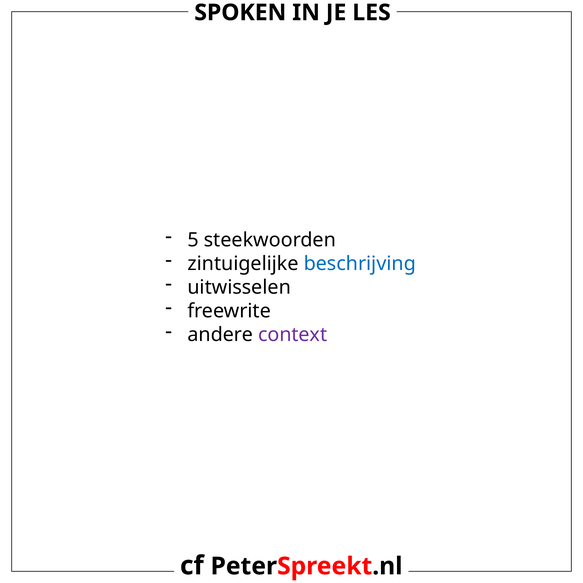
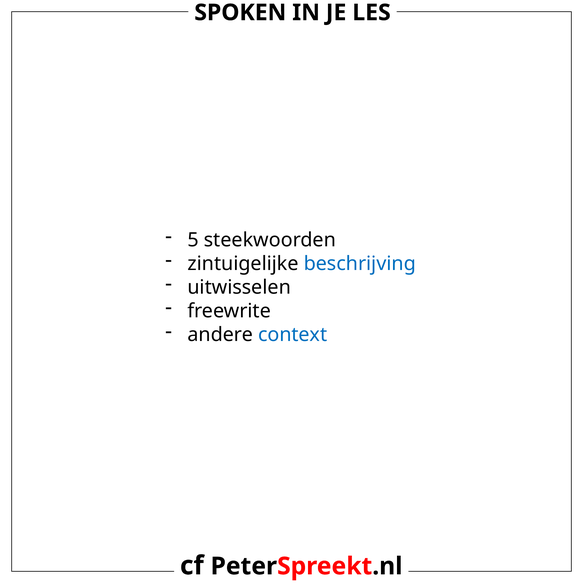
context colour: purple -> blue (293, 335)
